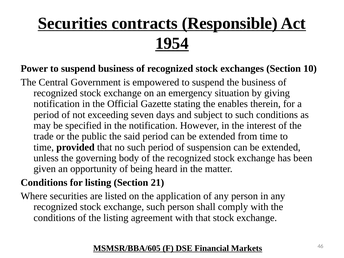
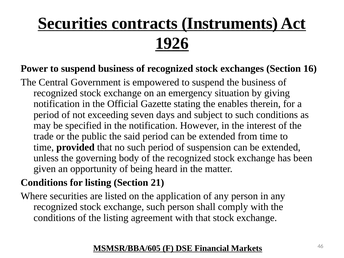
Responsible: Responsible -> Instruments (230, 23)
1954: 1954 -> 1926 (172, 43)
10: 10 -> 16 (310, 69)
